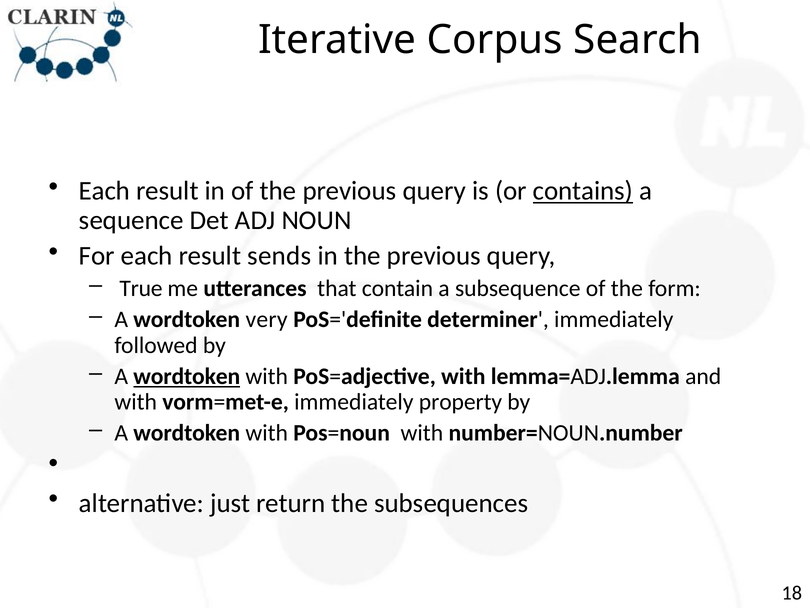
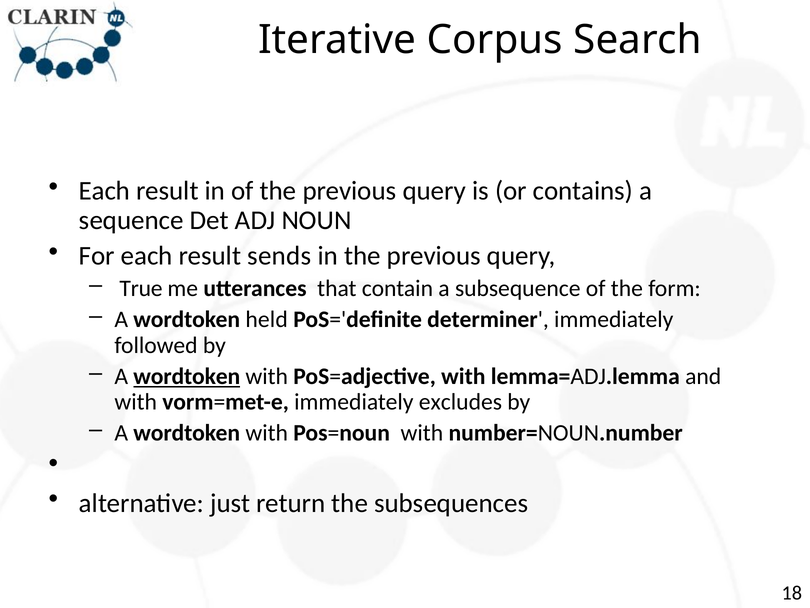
contains underline: present -> none (583, 191)
very: very -> held (267, 319)
property: property -> excludes (460, 402)
